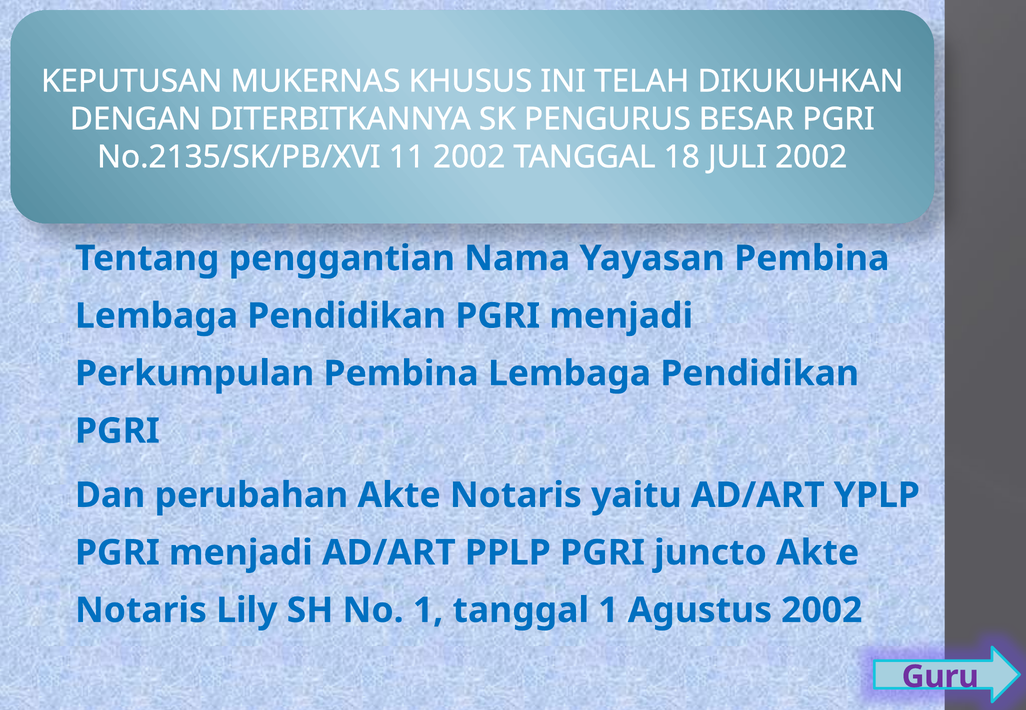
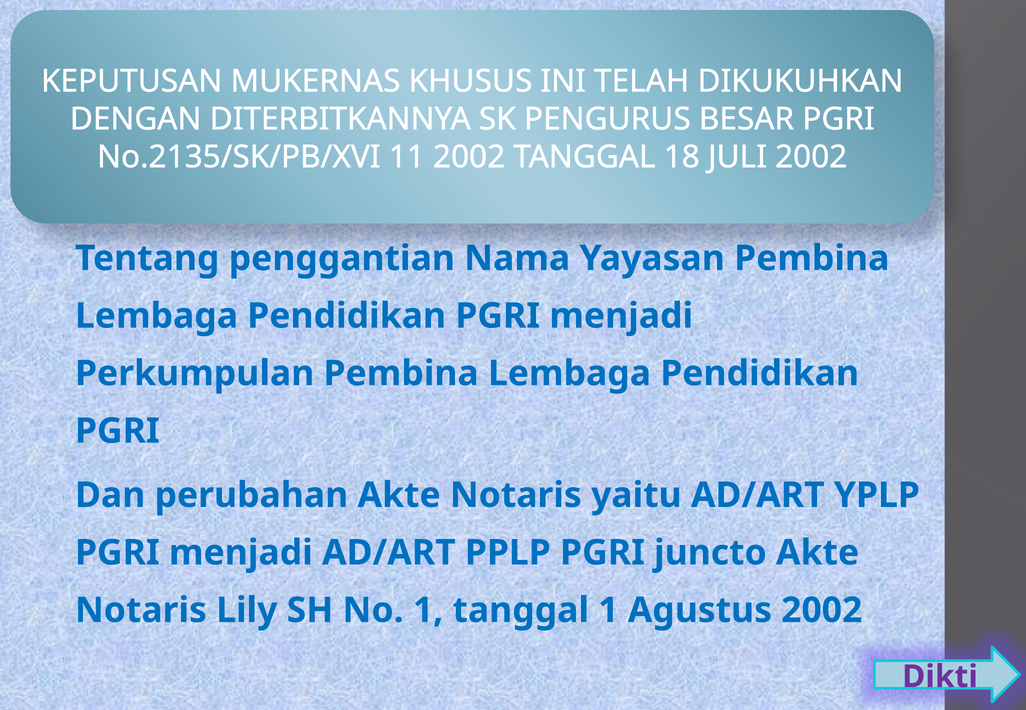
Guru: Guru -> Dikti (940, 677)
